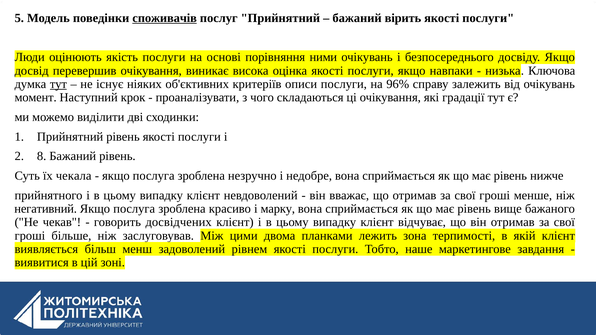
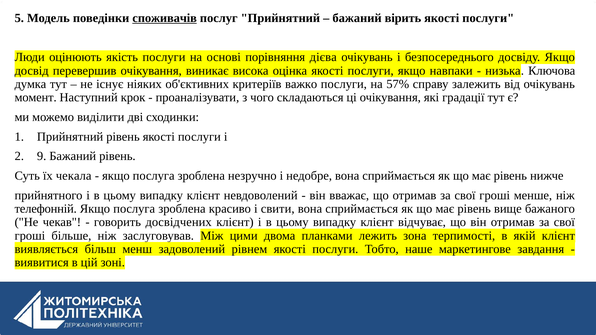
ними: ними -> дієва (323, 57)
тут underline: present -> none (58, 84)
описи: описи -> важко (301, 84)
96%: 96% -> 57% (398, 84)
8: 8 -> 9 (42, 156)
негативний: негативний -> телефонній (46, 209)
марку: марку -> свити (278, 209)
